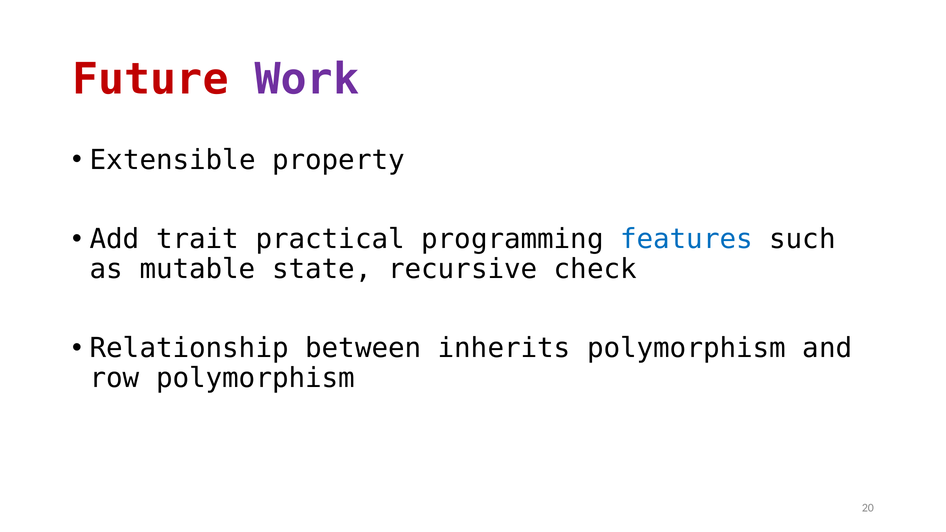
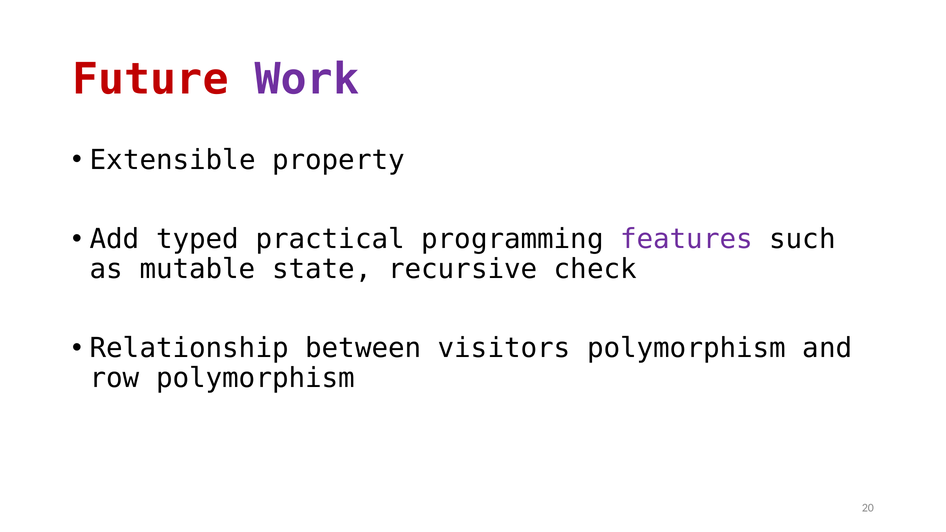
trait: trait -> typed (198, 239)
features colour: blue -> purple (686, 239)
inherits: inherits -> visitors (504, 348)
